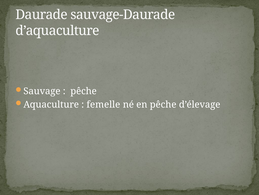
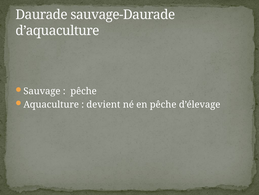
femelle: femelle -> devient (103, 104)
